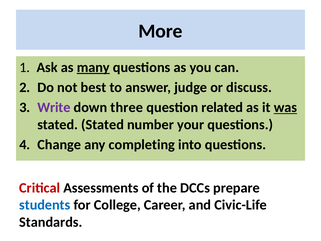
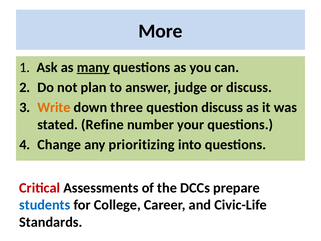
best: best -> plan (94, 87)
Write colour: purple -> orange (54, 107)
question related: related -> discuss (222, 107)
was underline: present -> none (285, 107)
stated Stated: Stated -> Refine (103, 124)
completing: completing -> prioritizing (142, 144)
